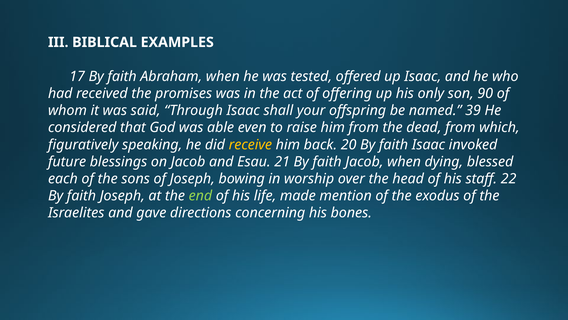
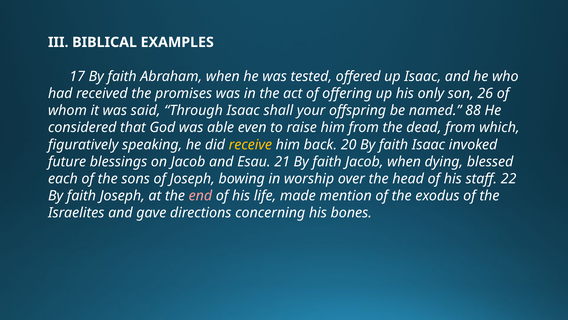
90: 90 -> 26 (485, 93)
39: 39 -> 88 (473, 110)
end colour: light green -> pink (200, 196)
